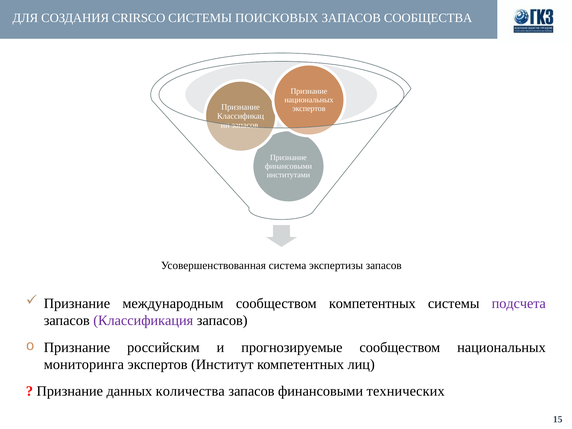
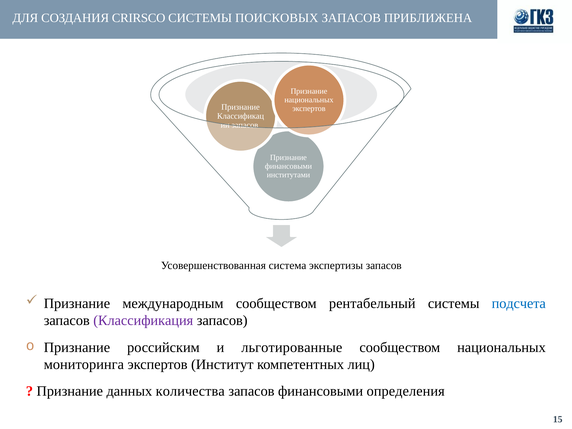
СООБЩЕСТВА: СООБЩЕСТВА -> ПРИБЛИЖЕНА (428, 18)
сообществом компетентных: компетентных -> рентабельный (372, 303)
подсчета colour: purple -> blue (519, 303)
прогнозируемые: прогнозируемые -> льготированные (292, 347)
технических: технических -> определения (406, 391)
